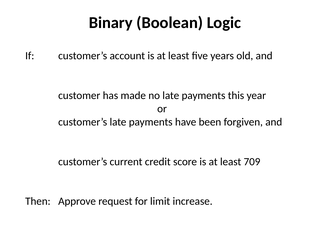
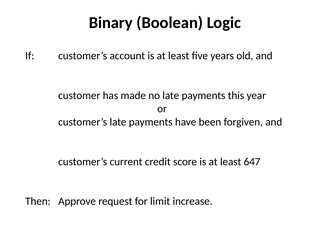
709: 709 -> 647 (252, 161)
